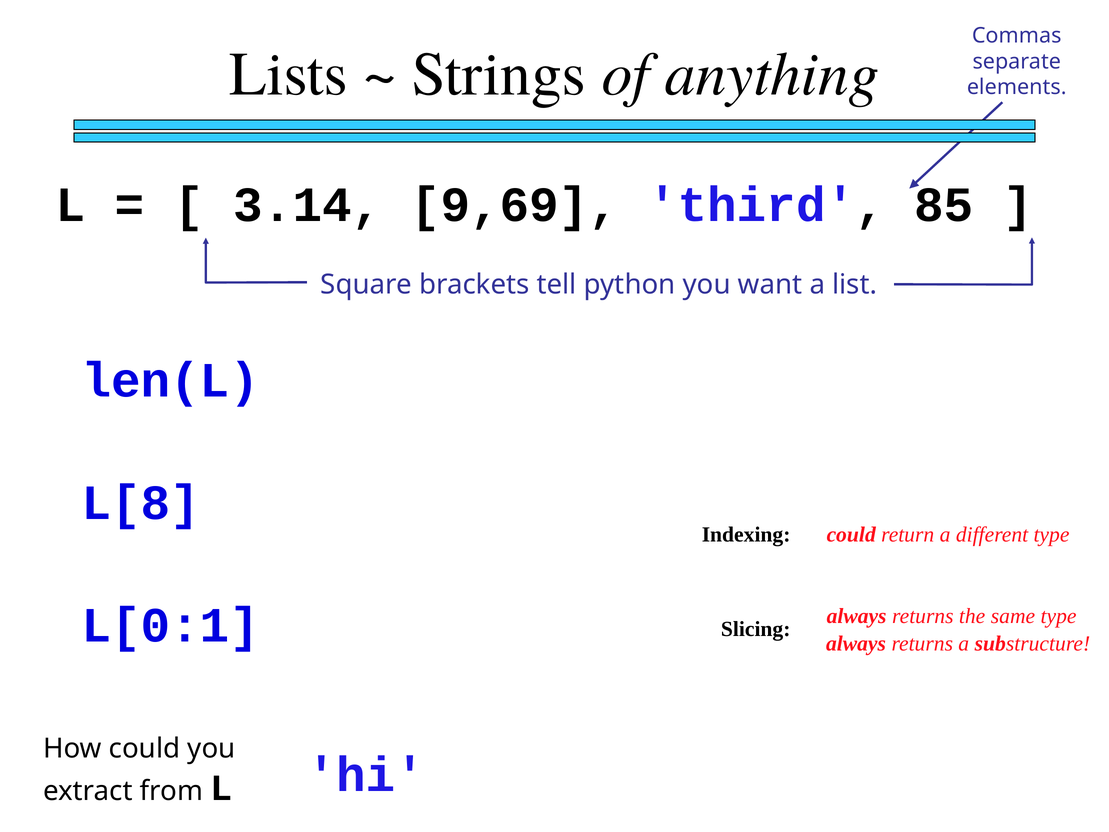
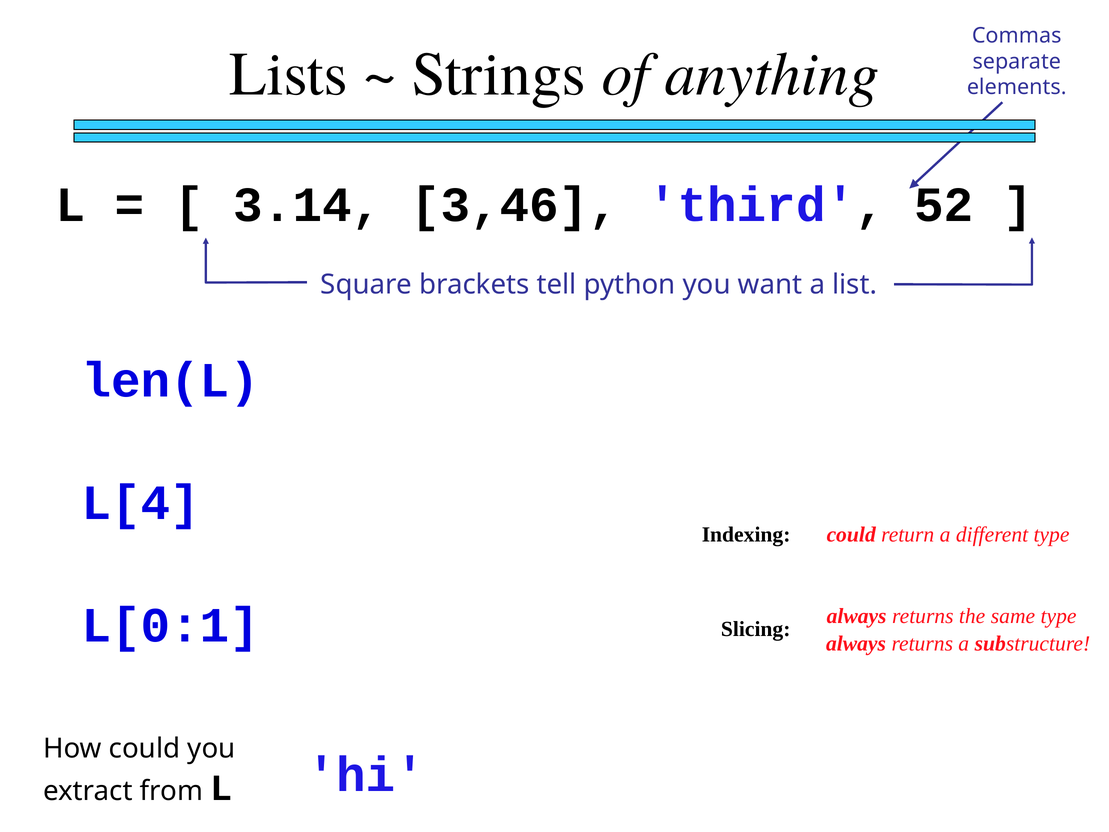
9,69: 9,69 -> 3,46 (515, 205)
85: 85 -> 52 (944, 205)
L[8: L[8 -> L[4 (141, 503)
